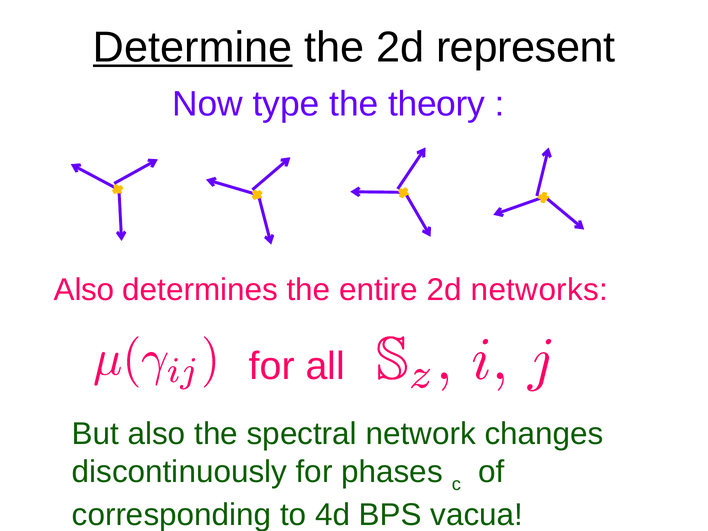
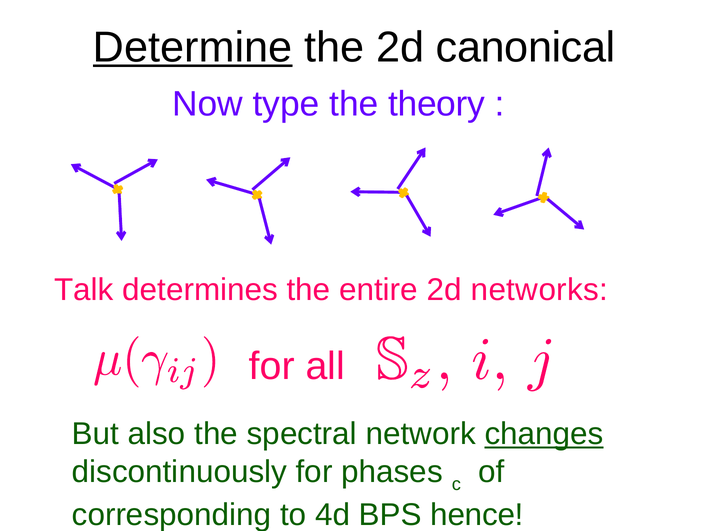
represent: represent -> canonical (526, 47)
Also: Also -> Talk (84, 290)
changes underline: none -> present (544, 434)
vacua: vacua -> hence (477, 515)
